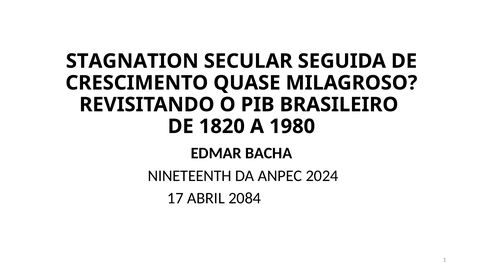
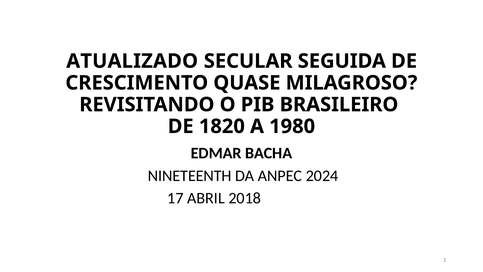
STAGNATION: STAGNATION -> ATUALIZADO (132, 61)
2084: 2084 -> 2018 (245, 198)
